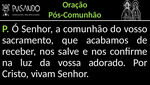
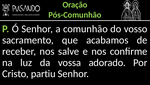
vivam: vivam -> partiu (43, 73)
